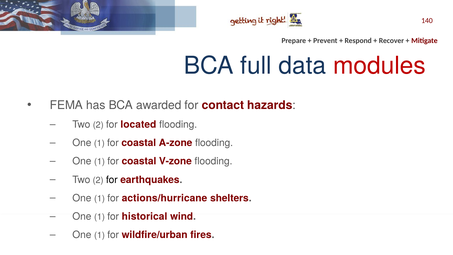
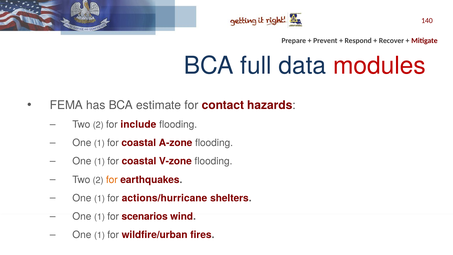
awarded: awarded -> estimate (159, 105)
located: located -> include (138, 124)
for colour: black -> orange (112, 180)
historical: historical -> scenarios (145, 216)
